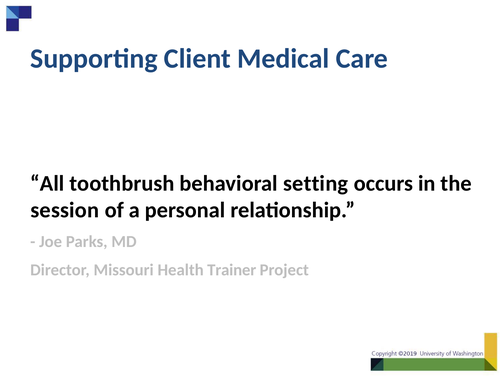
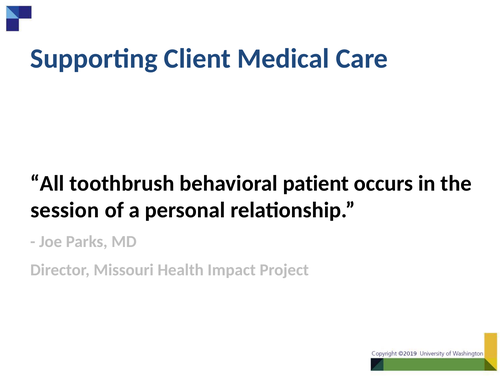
setting: setting -> patient (316, 183)
Trainer: Trainer -> Impact (232, 270)
